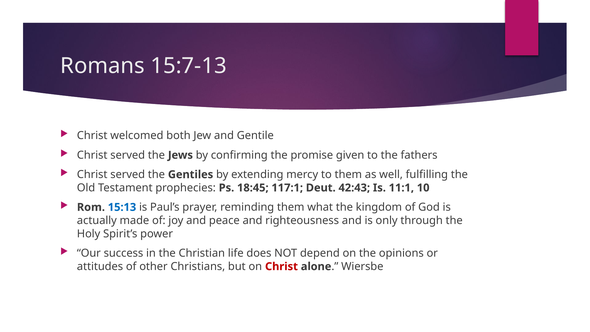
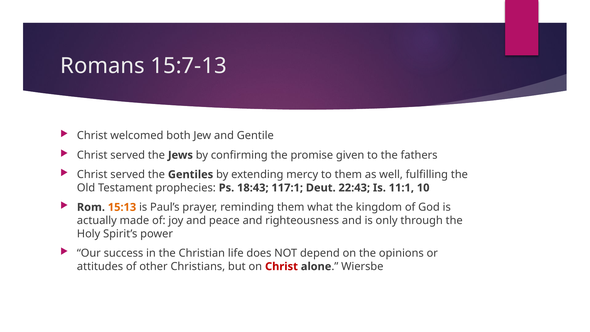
18:45: 18:45 -> 18:43 (253, 188)
42:43: 42:43 -> 22:43 (354, 188)
15:13 colour: blue -> orange (122, 207)
